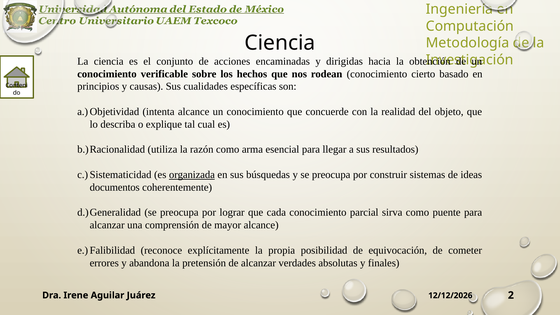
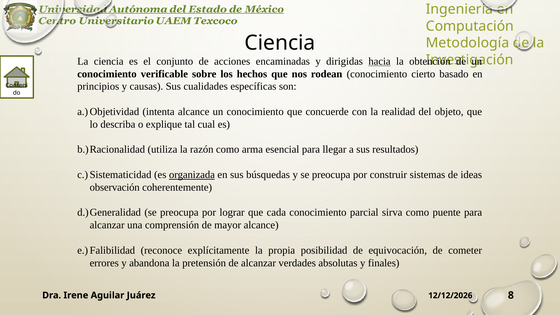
hacia underline: none -> present (380, 61)
documentos: documentos -> observación (115, 187)
2: 2 -> 8 (511, 295)
